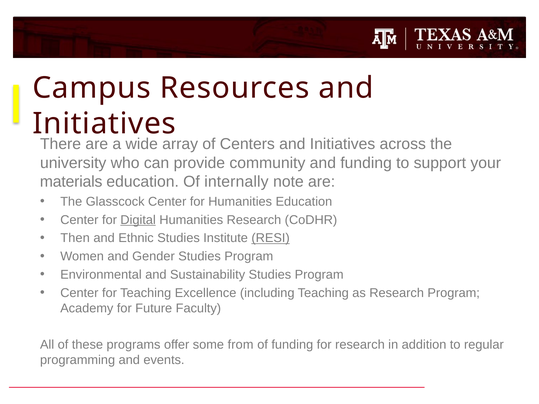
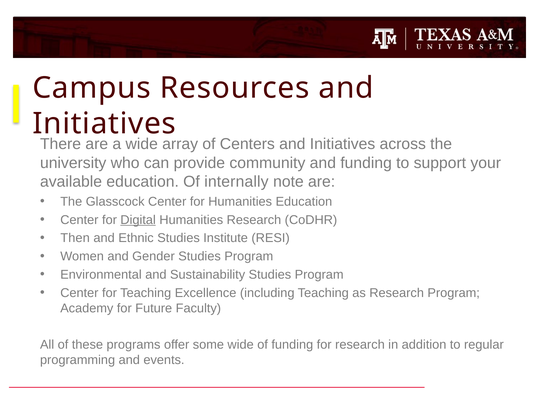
materials: materials -> available (71, 182)
RESI underline: present -> none (271, 238)
some from: from -> wide (241, 345)
